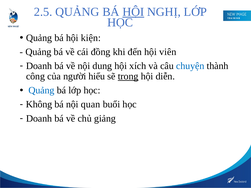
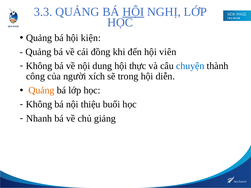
2.5: 2.5 -> 3.3 (43, 12)
Doanh: Doanh -> Không (39, 66)
xích: xích -> thực (138, 66)
hiểu: hiểu -> xích (97, 76)
trong underline: present -> none (128, 76)
Quảng colour: blue -> orange (41, 90)
quan: quan -> thiệu (91, 105)
Doanh: Doanh -> Nhanh (39, 119)
